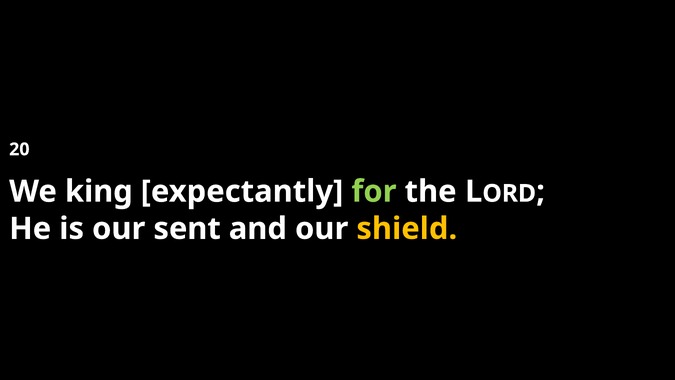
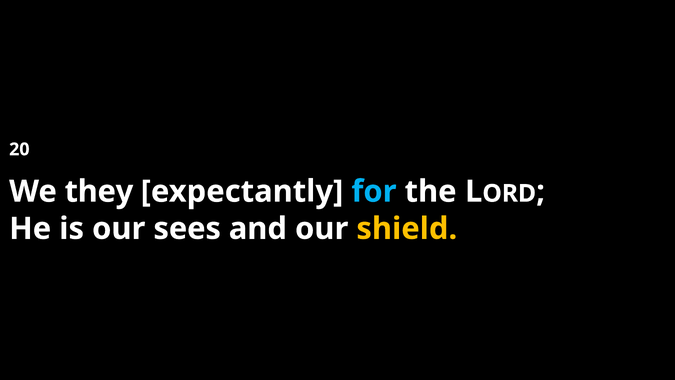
king: king -> they (99, 191)
for colour: light green -> light blue (374, 191)
sent: sent -> sees (187, 229)
